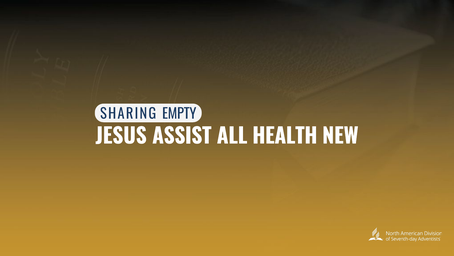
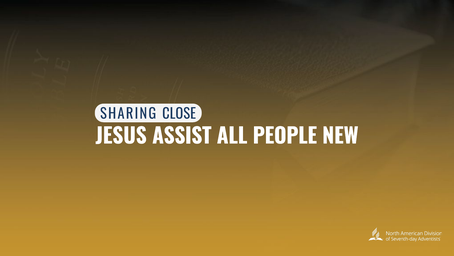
EMPTY: EMPTY -> CLOSE (179, 114)
HEALTH: HEALTH -> PEOPLE (285, 136)
